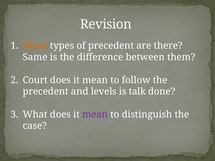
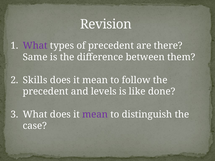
What colour: orange -> purple (35, 46)
Court: Court -> Skills (35, 80)
talk: talk -> like (137, 92)
